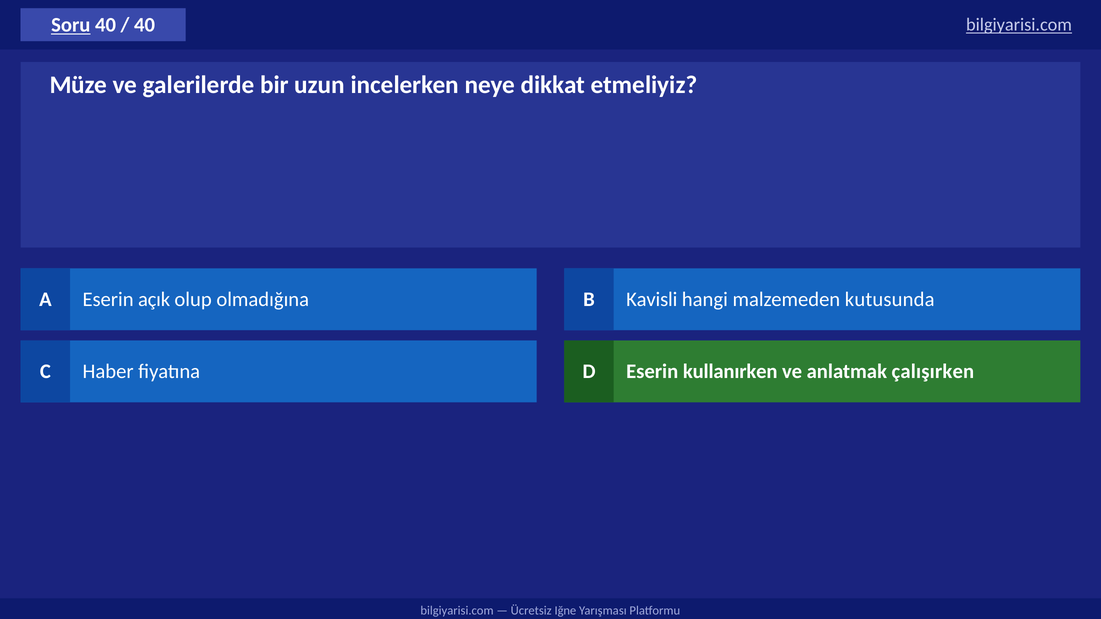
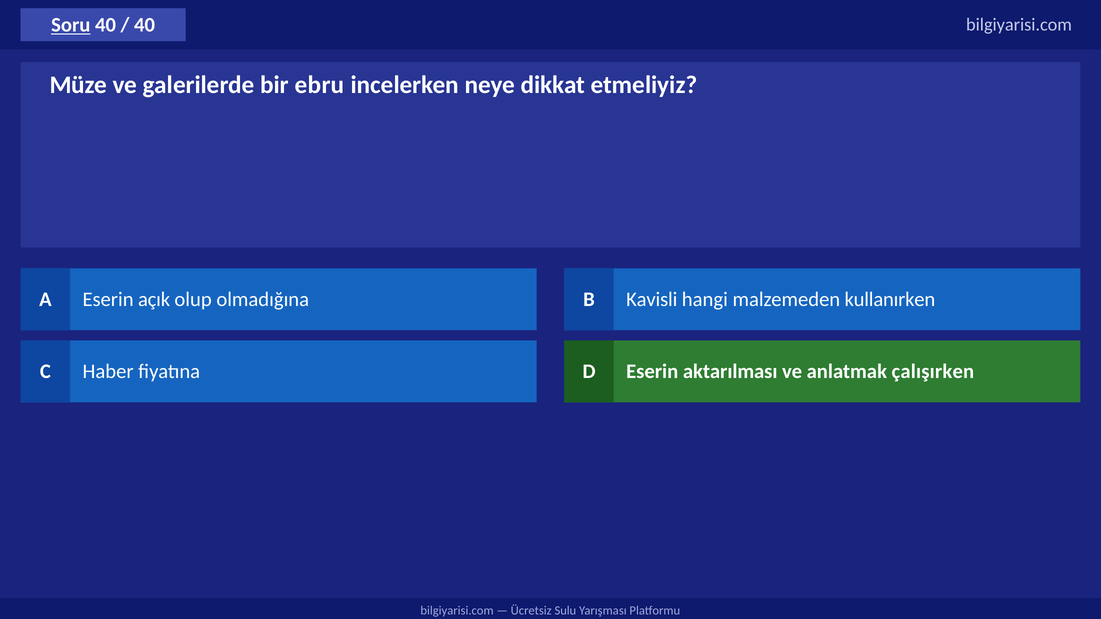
bilgiyarisi.com underline: present -> none (1019, 25)
uzun: uzun -> ebru (320, 85)
kutusunda: kutusunda -> kullanırken (890, 300)
kullanırken: kullanırken -> aktarılması (730, 372)
Iğne: Iğne -> Sulu (565, 611)
